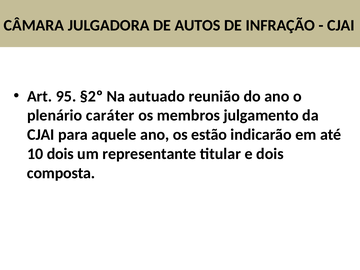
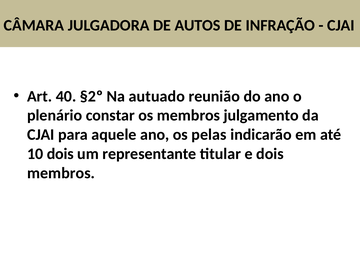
95: 95 -> 40 (66, 96)
caráter: caráter -> constar (110, 115)
estão: estão -> pelas (209, 135)
composta: composta -> membros (61, 173)
